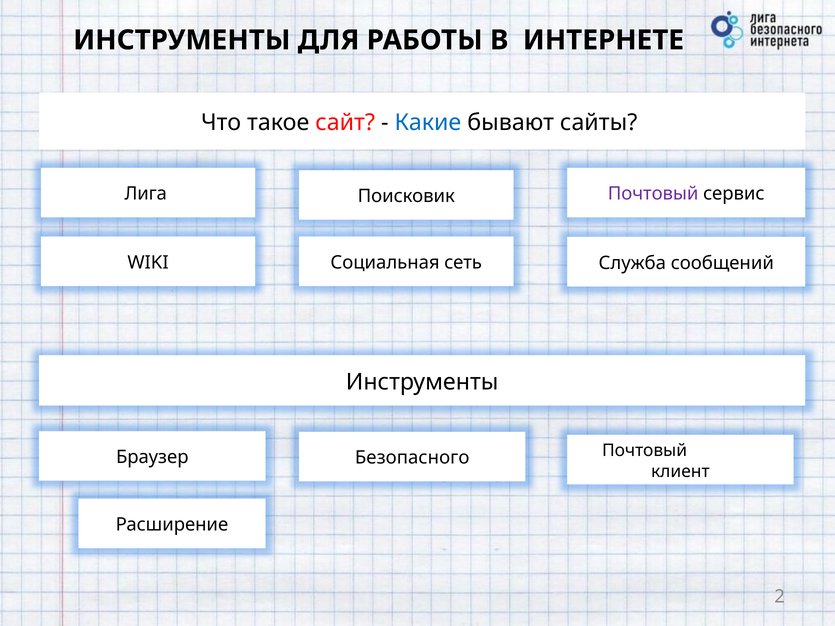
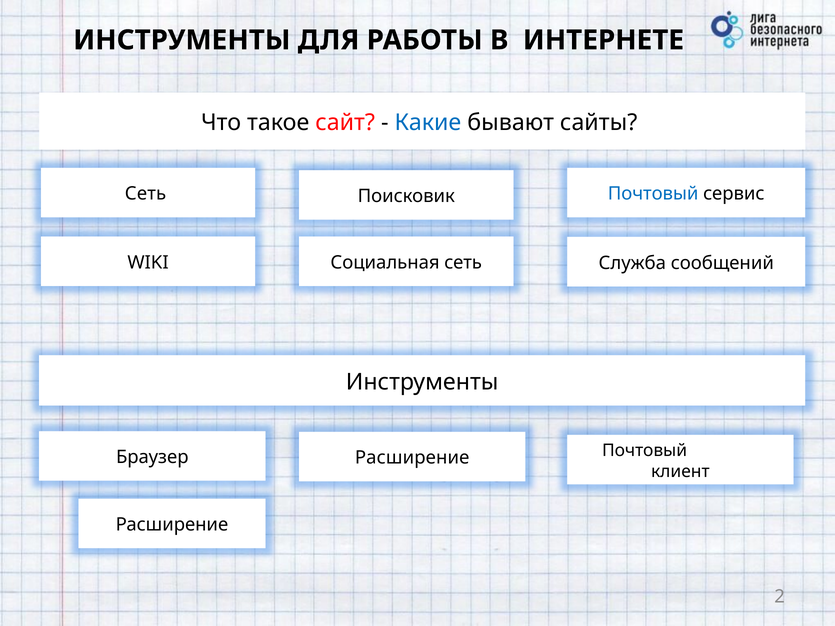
Лига: Лига -> Сеть (146, 194)
Почтовый colour: purple -> blue (653, 194)
Безопасного: Безопасного -> Расширение (412, 458)
